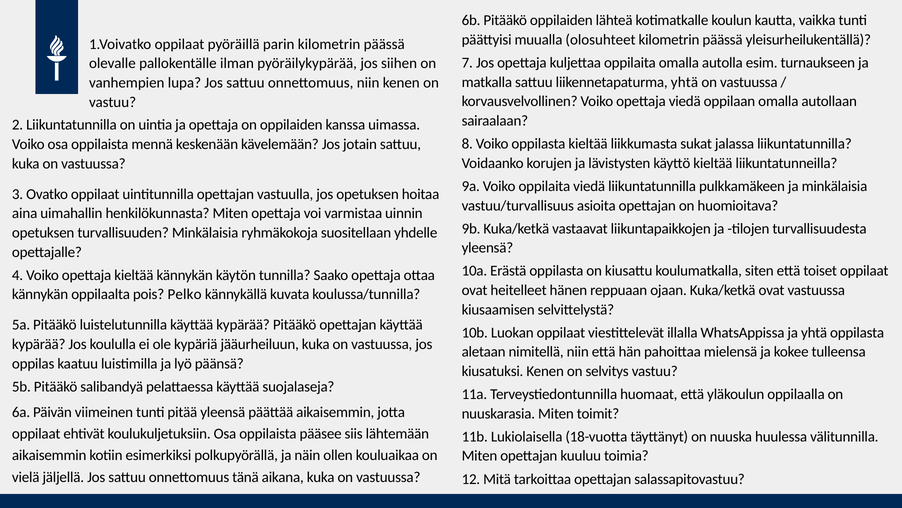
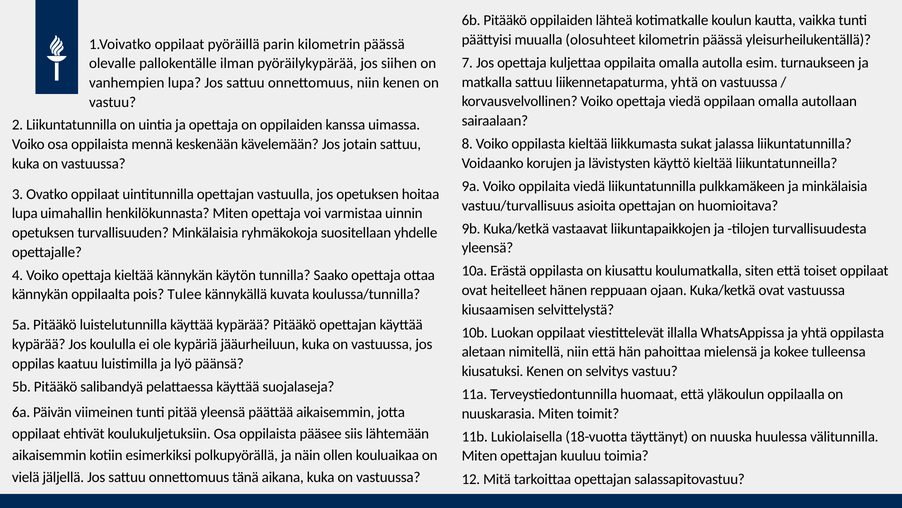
aina: aina -> lupa (25, 213)
Pelko: Pelko -> Tulee (185, 294)
